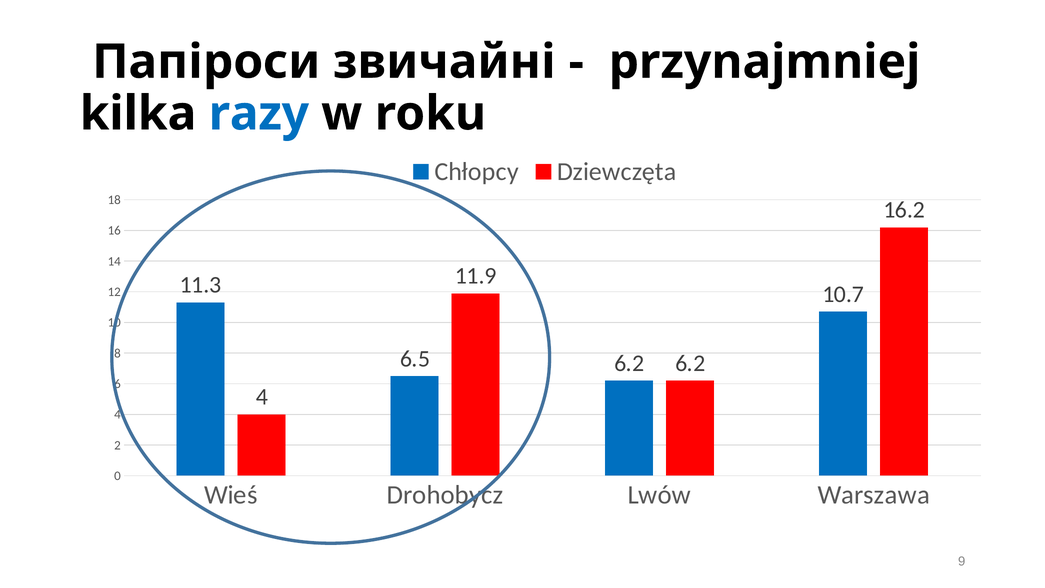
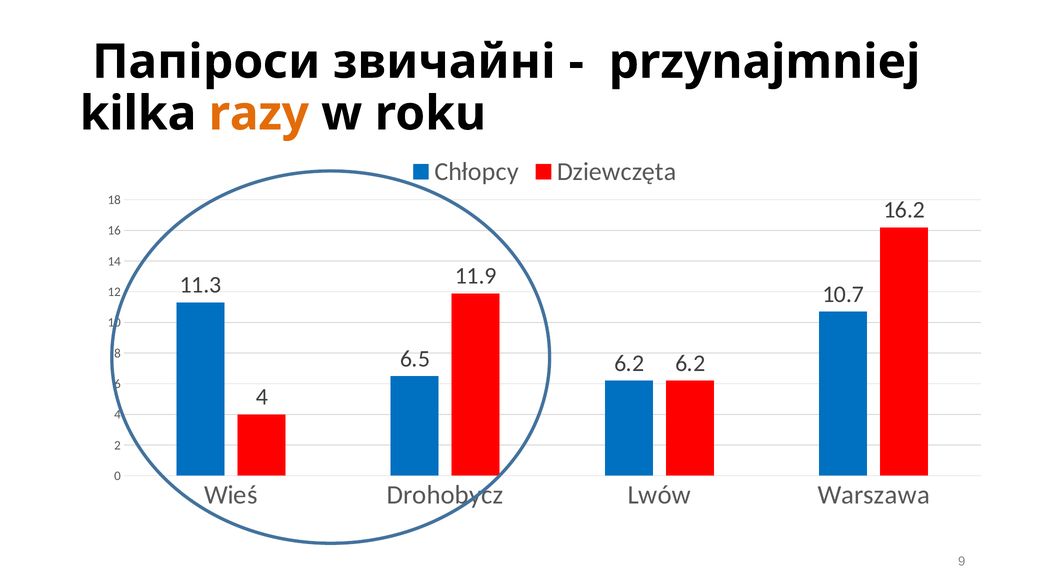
razy colour: blue -> orange (259, 114)
